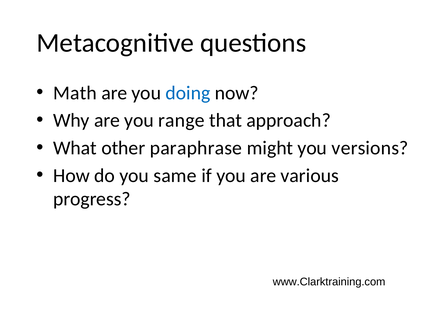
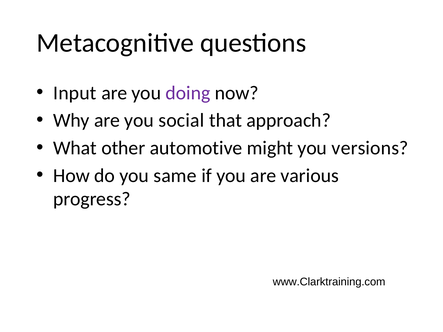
Math: Math -> Input (75, 93)
doing colour: blue -> purple (188, 93)
range: range -> social (181, 121)
paraphrase: paraphrase -> automotive (196, 148)
